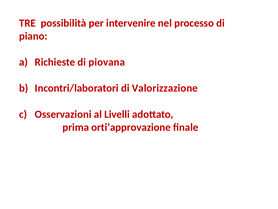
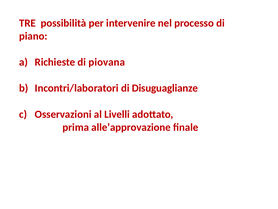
Valorizzazione: Valorizzazione -> Disuguaglianze (165, 88)
orti’approvazione: orti’approvazione -> alle’approvazione (131, 127)
